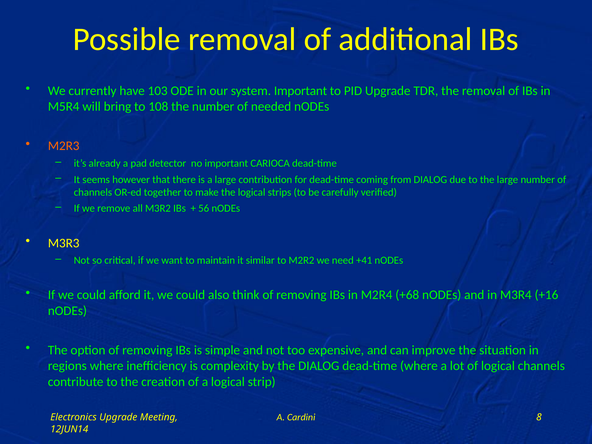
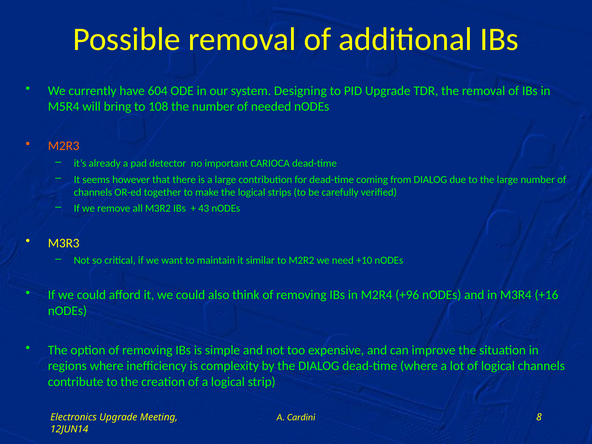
103: 103 -> 604 (158, 91)
system Important: Important -> Designing (300, 91)
56: 56 -> 43 (204, 208)
+41: +41 -> +10 (364, 260)
+68: +68 -> +96 (407, 295)
